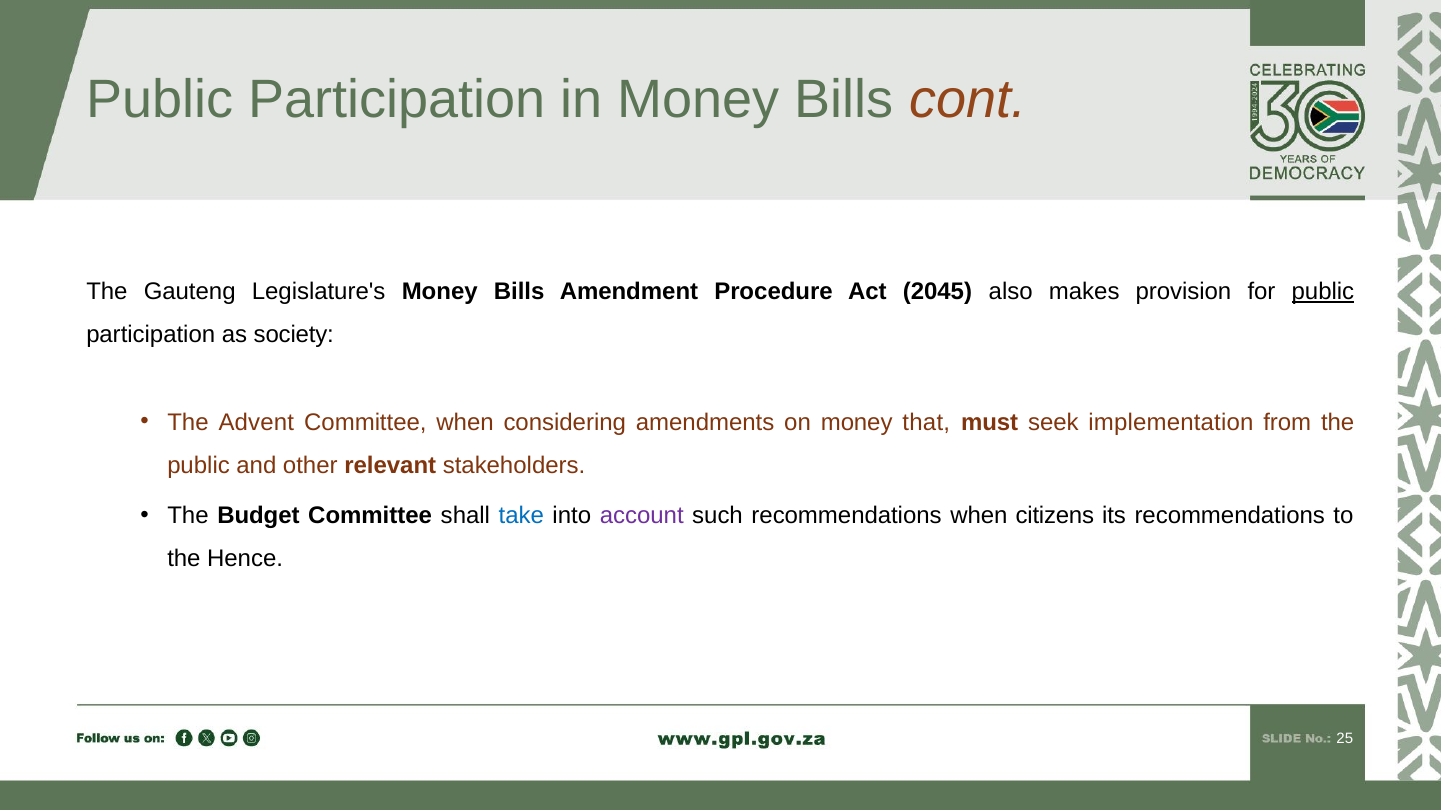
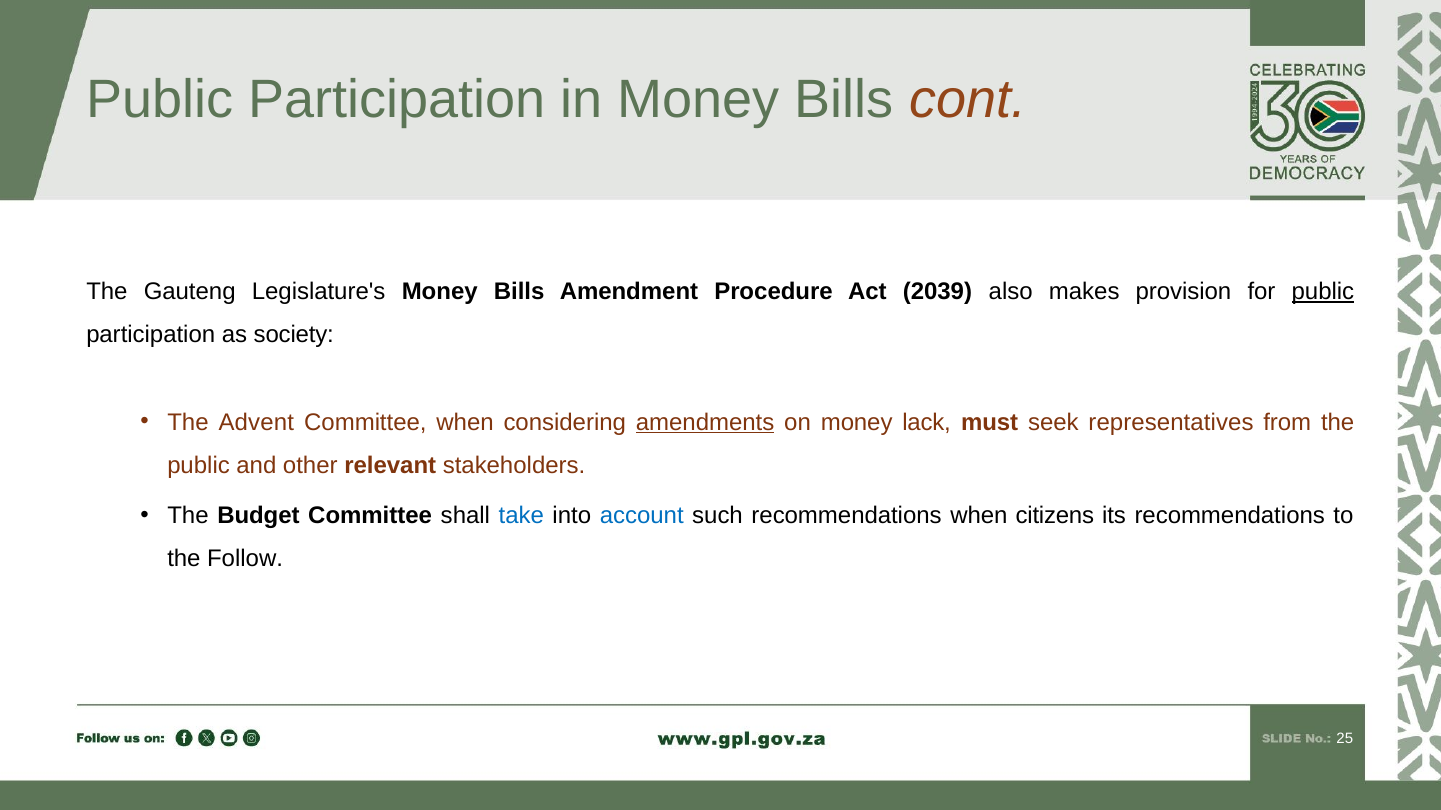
2045: 2045 -> 2039 (937, 292)
amendments underline: none -> present (705, 422)
that: that -> lack (926, 422)
implementation: implementation -> representatives (1171, 422)
account colour: purple -> blue (642, 516)
Hence: Hence -> Follow (245, 559)
